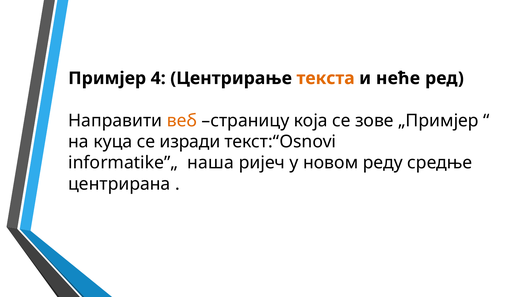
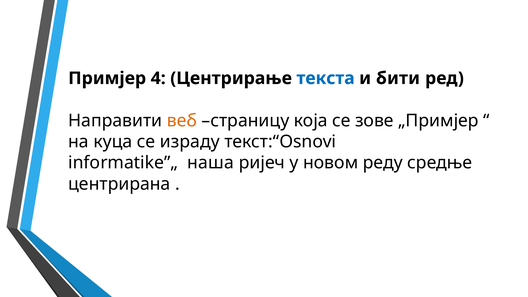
текста colour: orange -> blue (326, 78)
неће: неће -> бити (398, 78)
изради: изради -> израду (190, 142)
